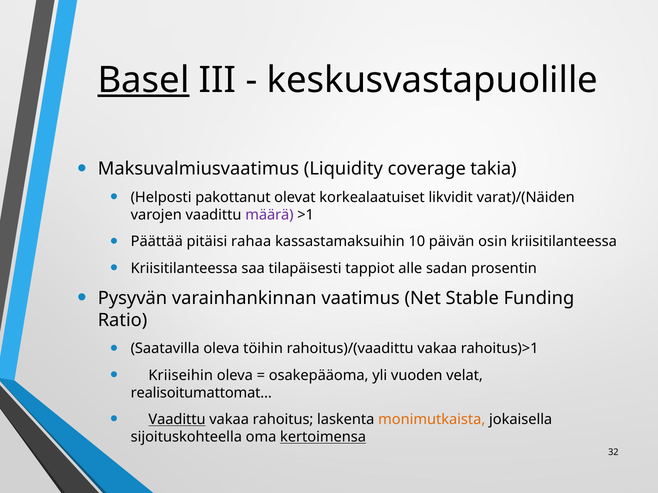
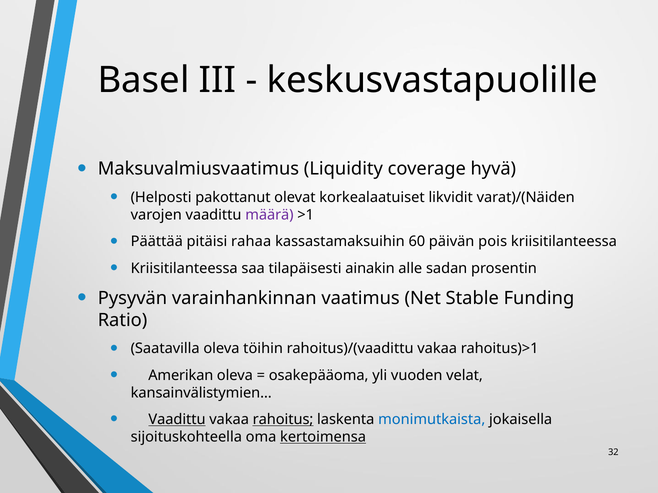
Basel underline: present -> none (144, 80)
takia: takia -> hyvä (493, 169)
10: 10 -> 60 (417, 242)
osin: osin -> pois (493, 242)
tappiot: tappiot -> ainakin (370, 269)
Kriiseihin: Kriiseihin -> Amerikan (181, 376)
realisoitumattomat…: realisoitumattomat… -> kansainvälistymien… (201, 393)
rahoitus underline: none -> present (283, 420)
monimutkaista colour: orange -> blue (432, 420)
